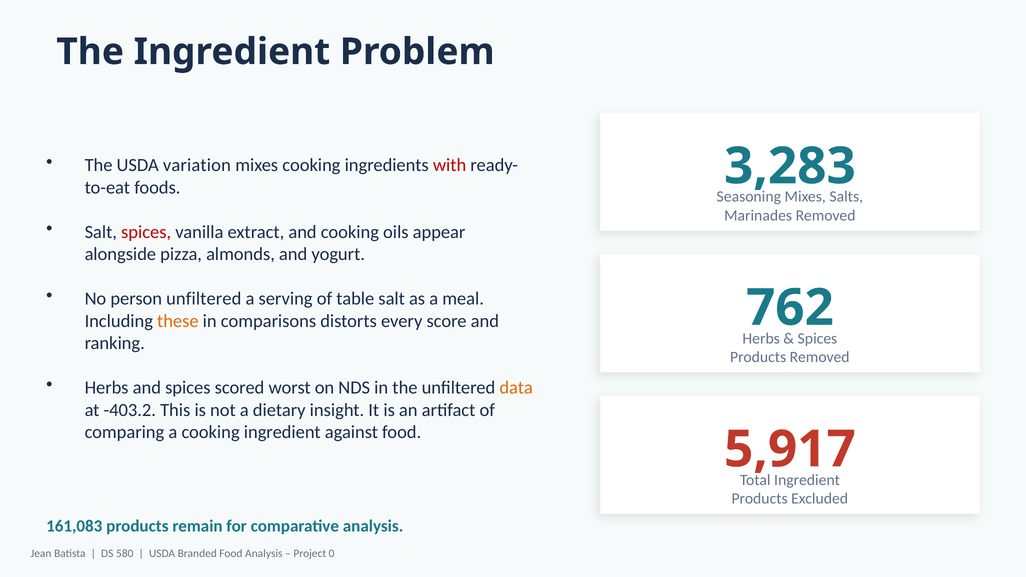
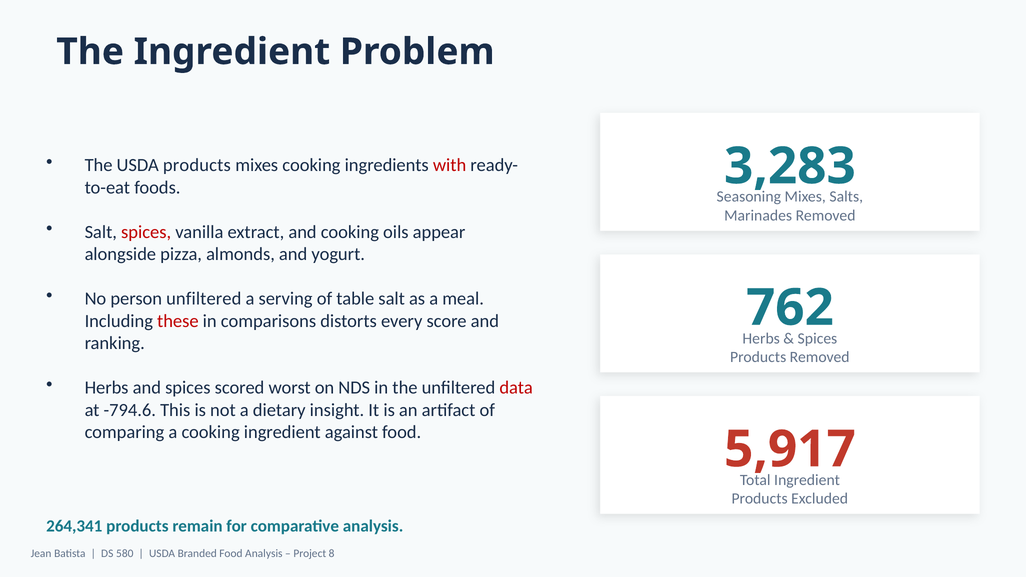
USDA variation: variation -> products (197, 165)
these colour: orange -> red (178, 321)
data colour: orange -> red (516, 388)
-403.2: -403.2 -> -794.6 (130, 410)
161,083: 161,083 -> 264,341 (74, 526)
0: 0 -> 8 (332, 554)
